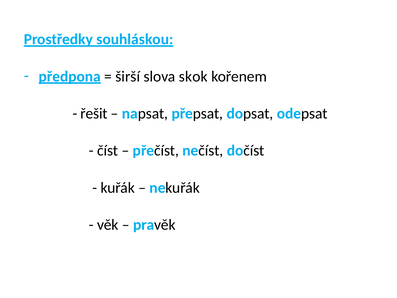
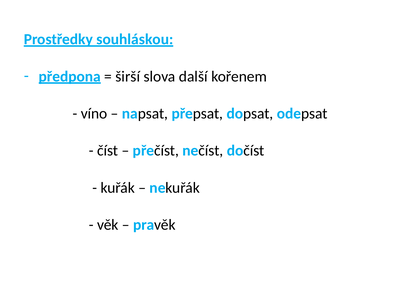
skok: skok -> další (193, 76)
řešit: řešit -> víno (94, 113)
